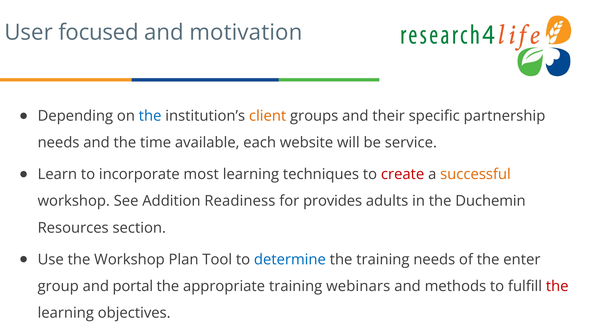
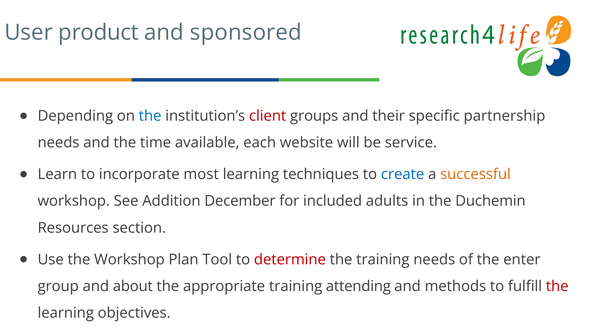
focused: focused -> product (99, 33)
motivation: motivation -> sponsored (246, 33)
client colour: orange -> red (268, 116)
create colour: red -> blue (403, 174)
Readiness: Readiness -> December (240, 201)
provides: provides -> included (333, 201)
determine colour: blue -> red (290, 259)
portal: portal -> about (133, 286)
webinars: webinars -> attending (358, 286)
